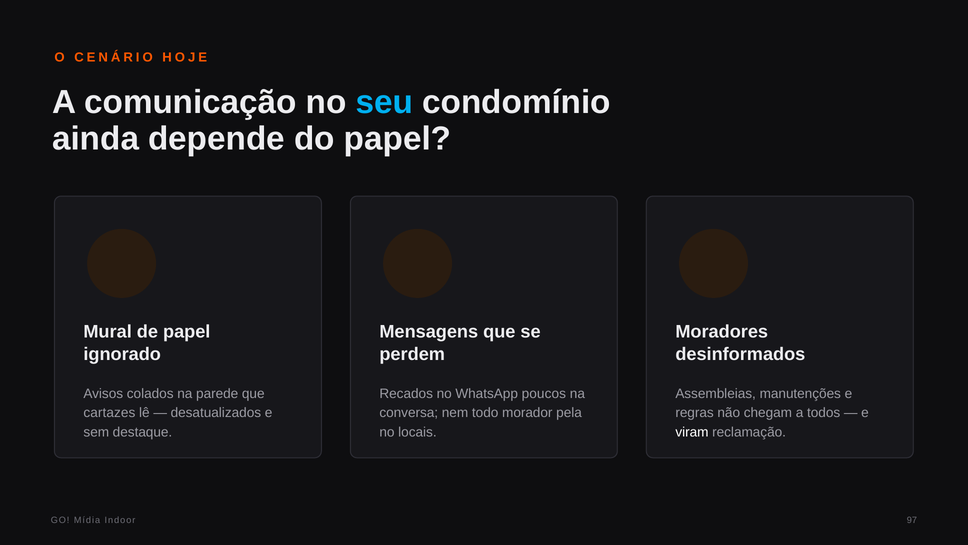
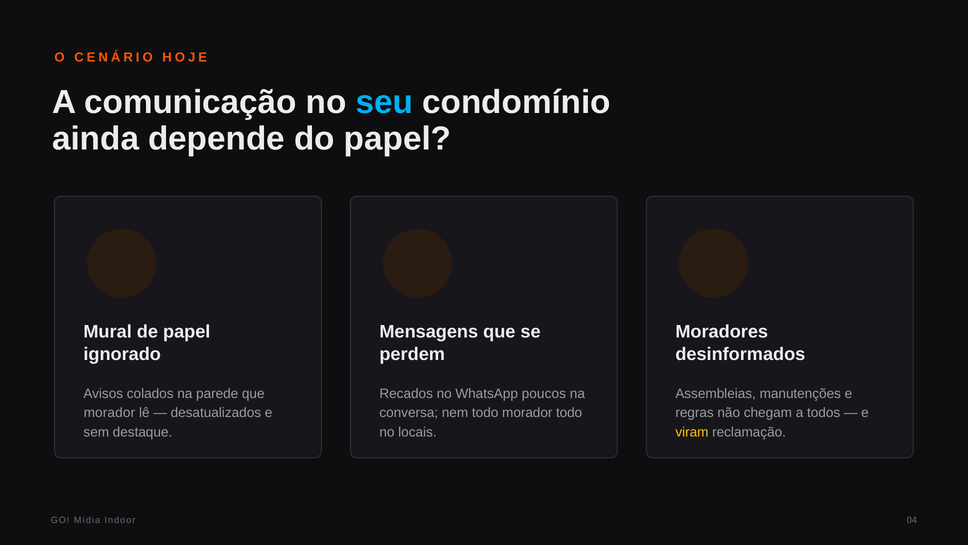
cartazes: cartazes -> morador (109, 413)
morador pela: pela -> todo (569, 413)
viram colour: white -> yellow (692, 432)
97: 97 -> 04 (912, 520)
